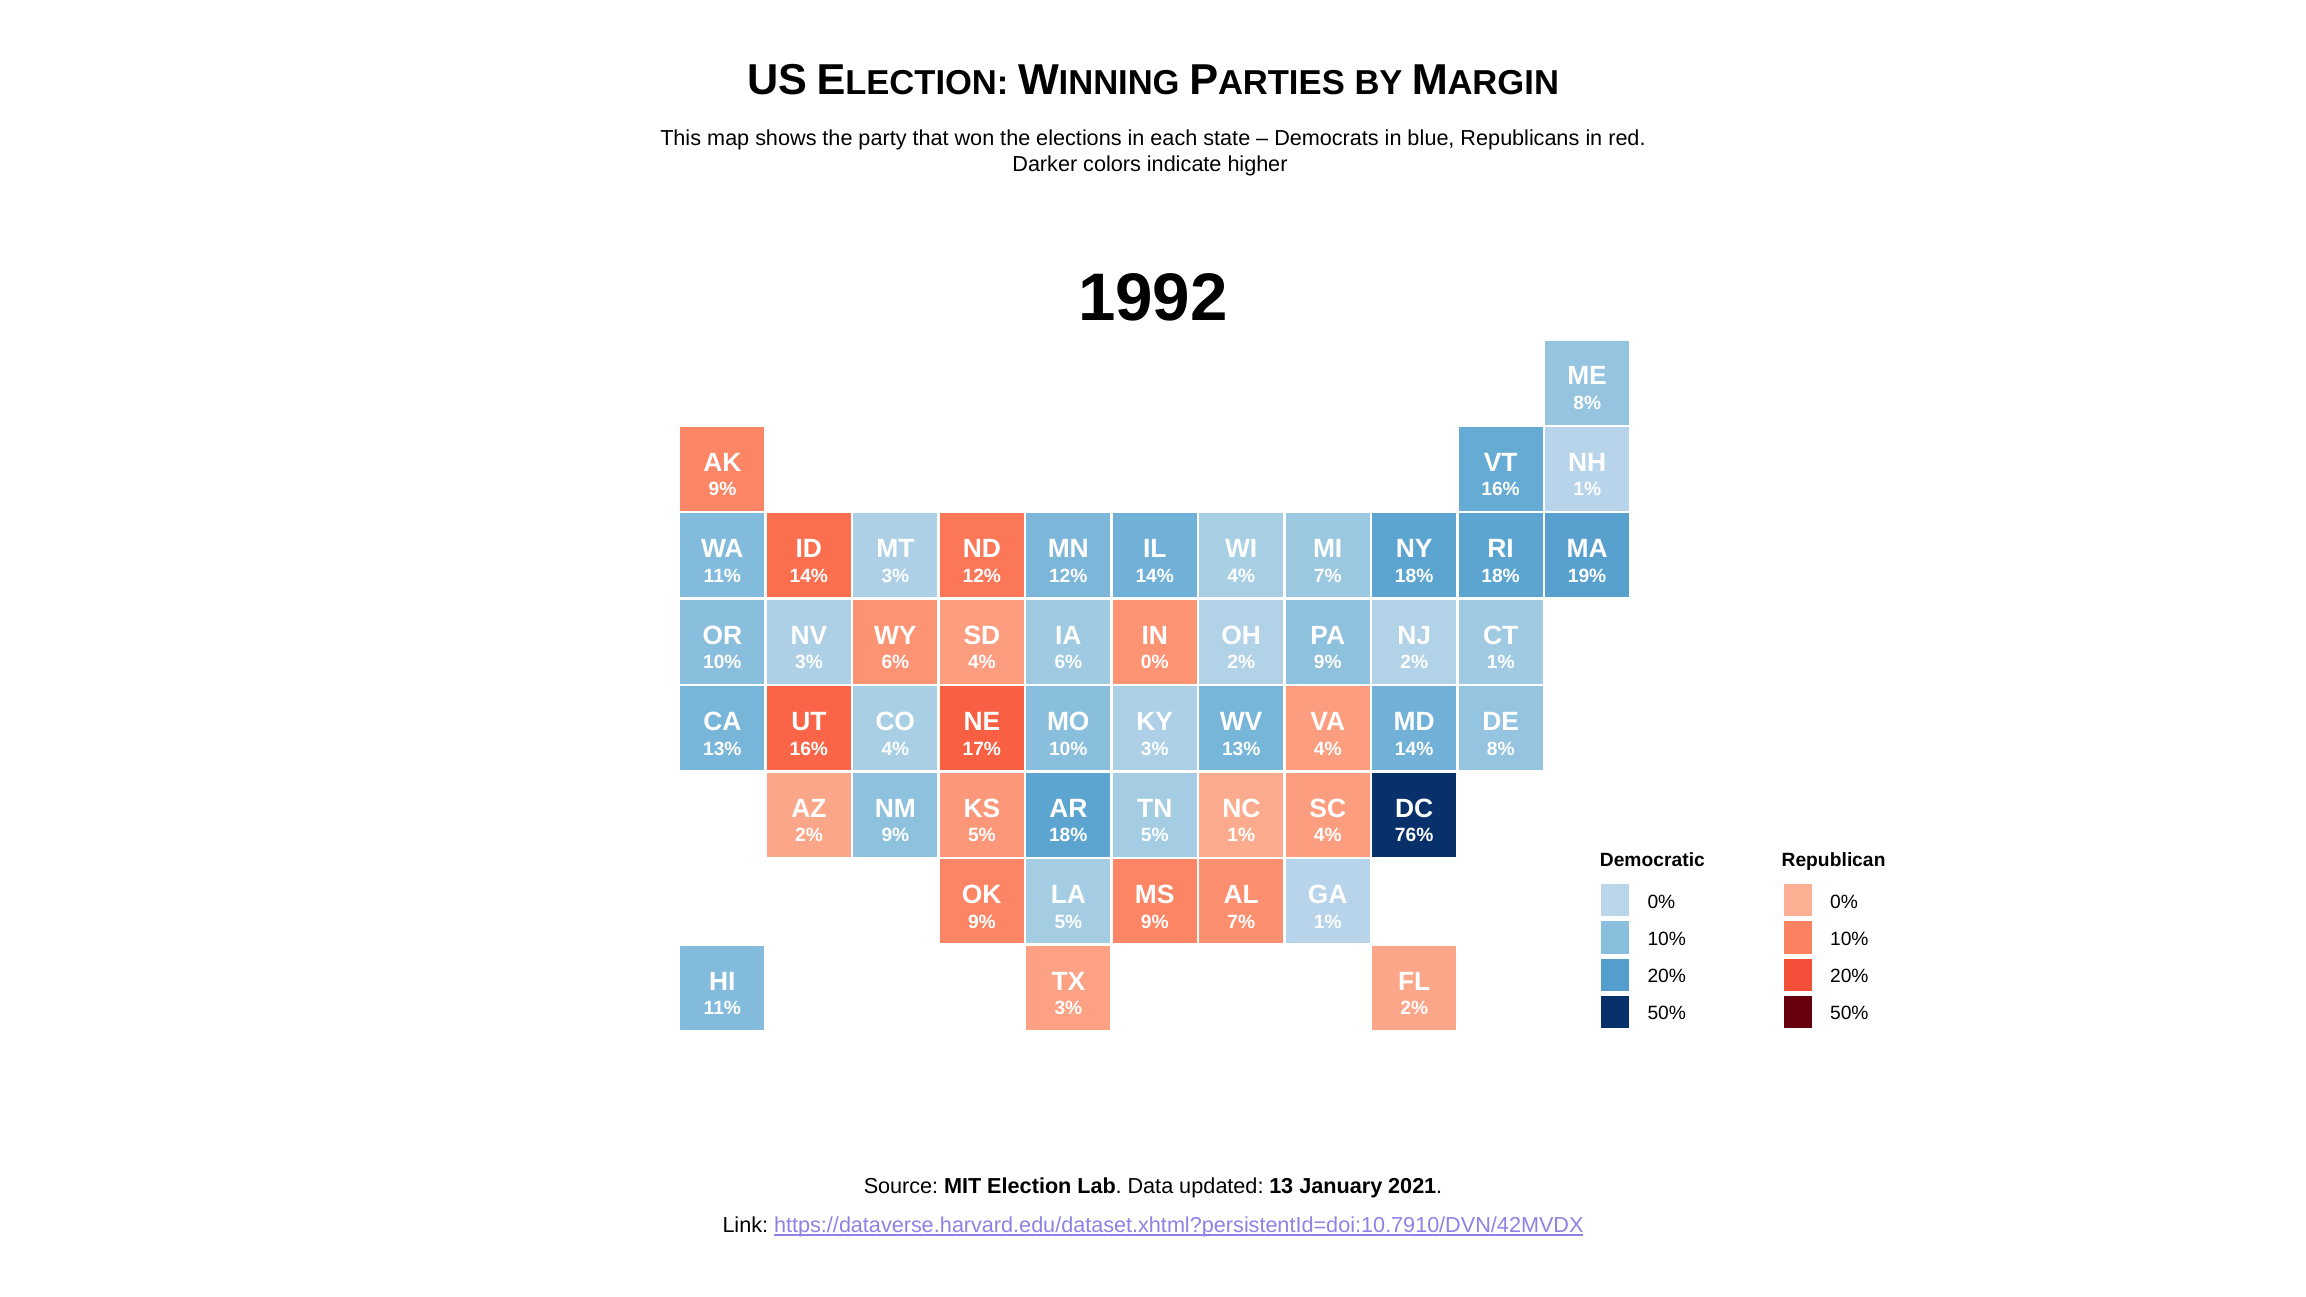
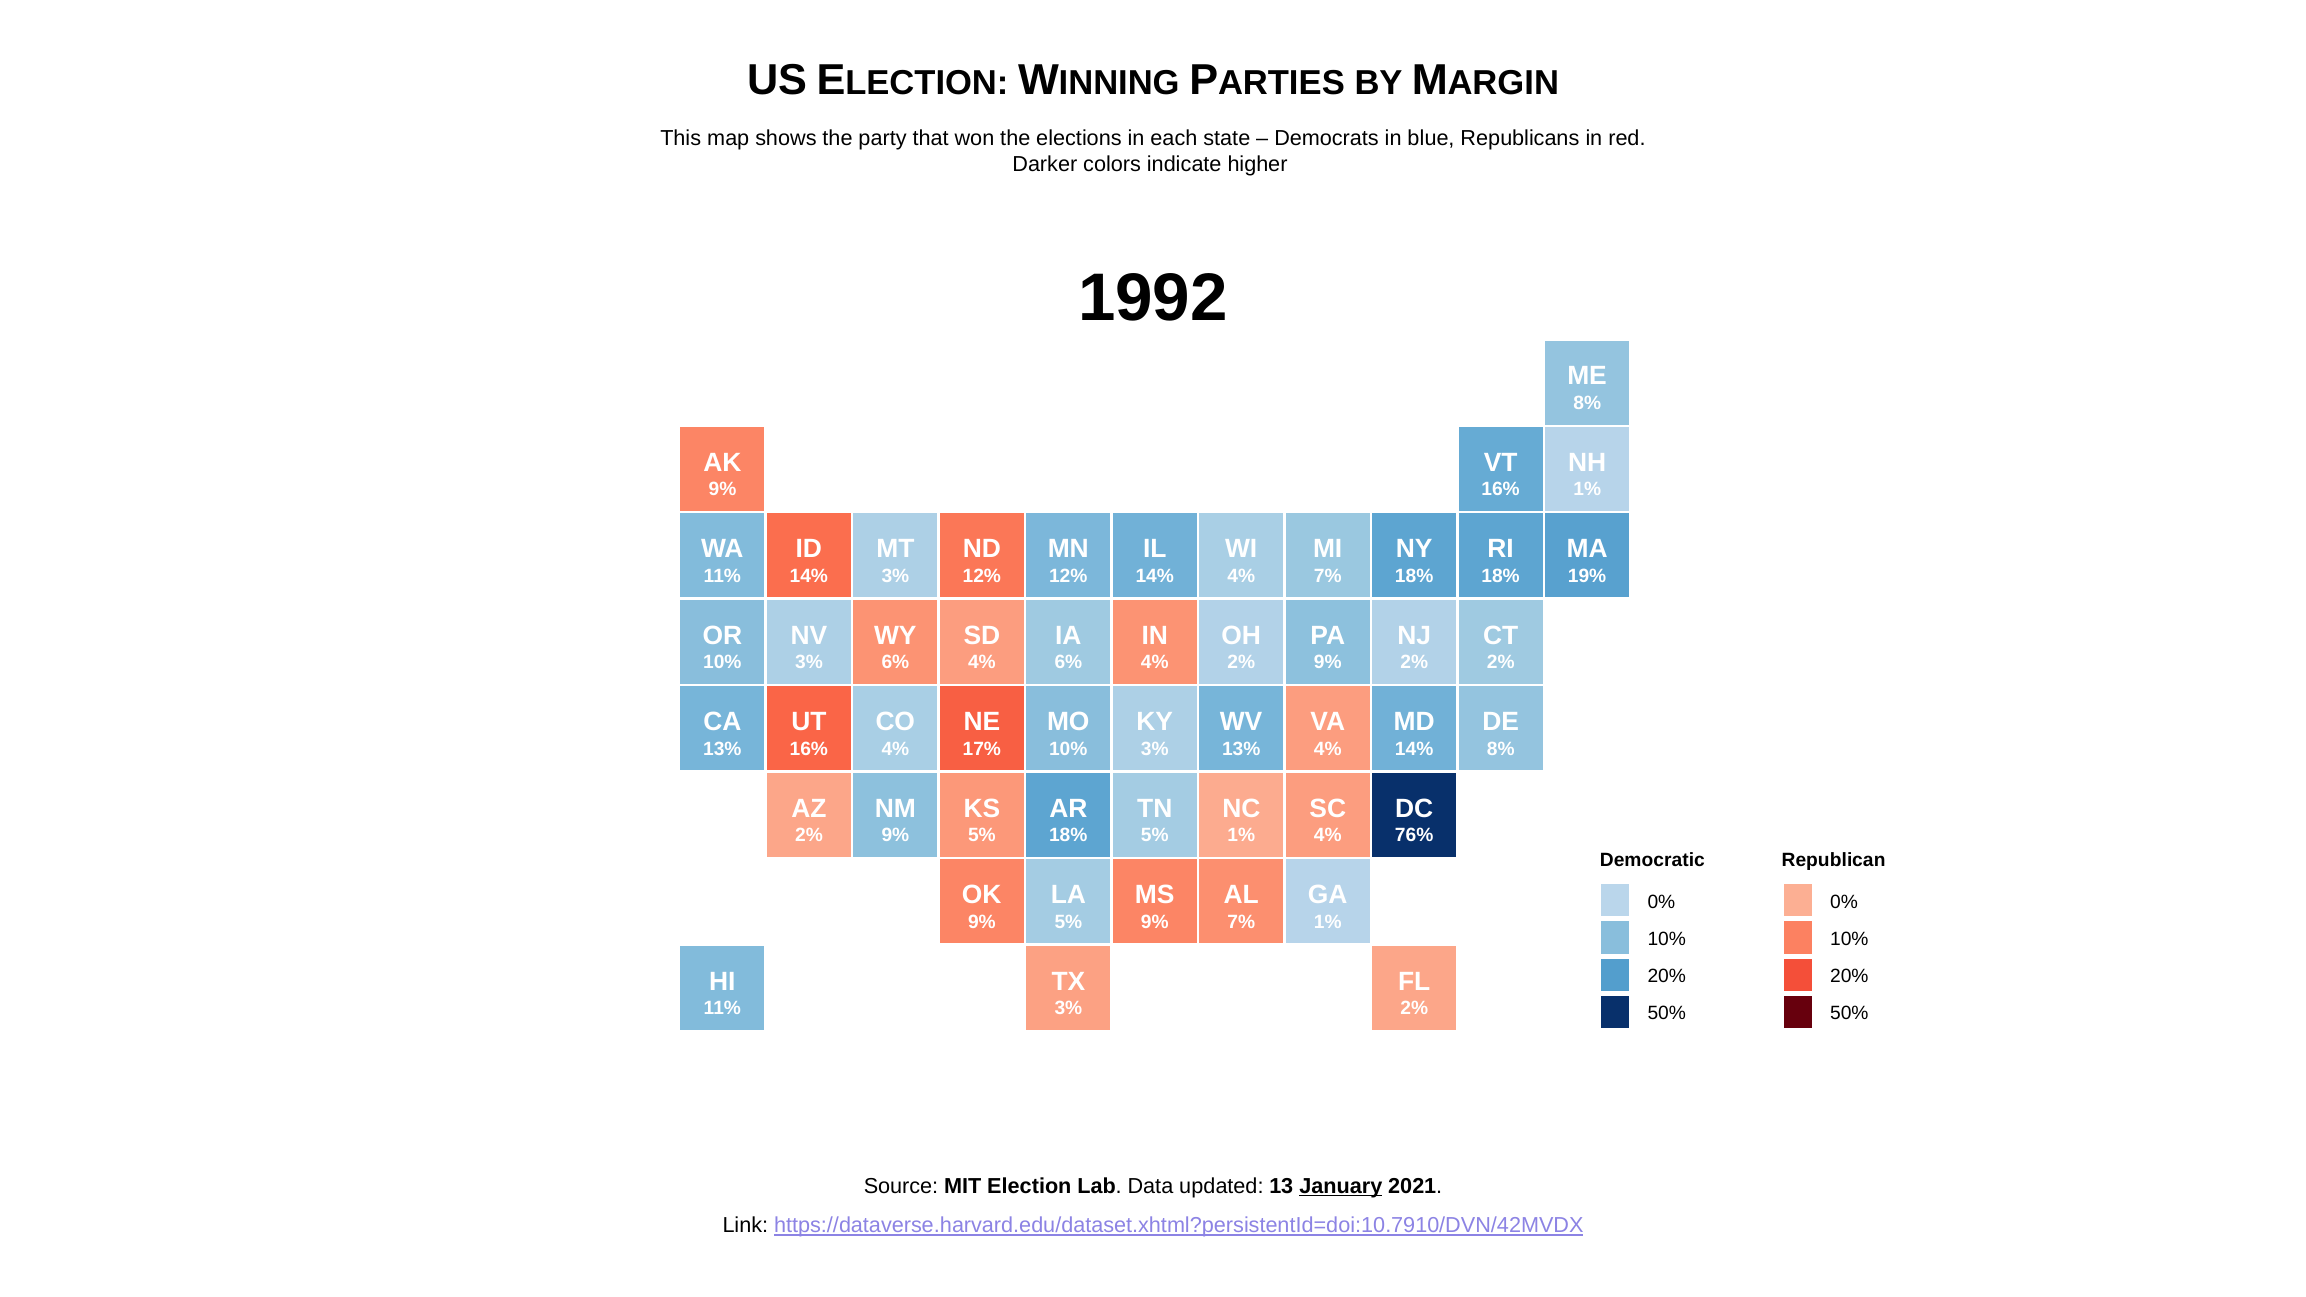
0%: 0% -> 4% (1155, 662)
1%: 1% -> 2% (1501, 662)
January underline: none -> present (1341, 1187)
